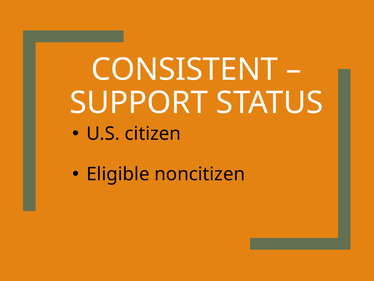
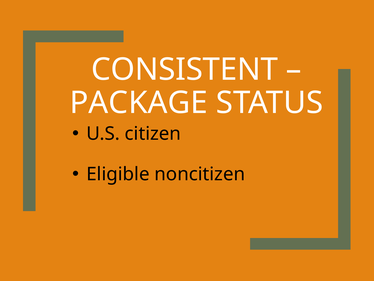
SUPPORT: SUPPORT -> PACKAGE (139, 103)
